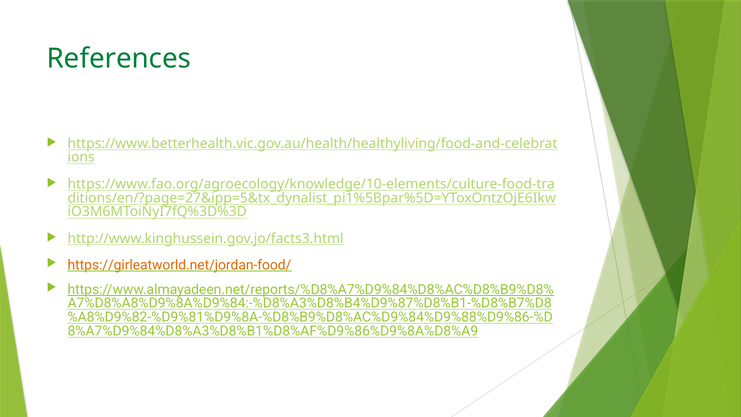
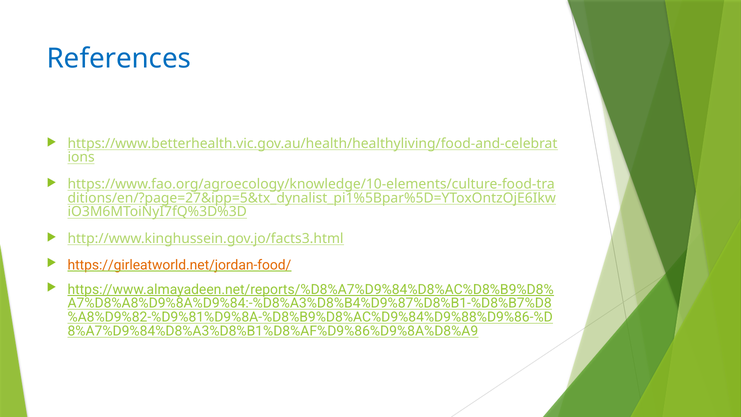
References colour: green -> blue (119, 58)
